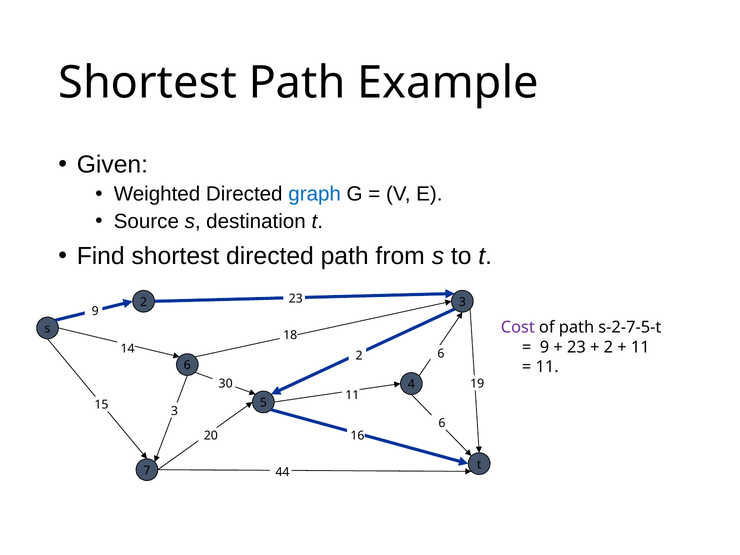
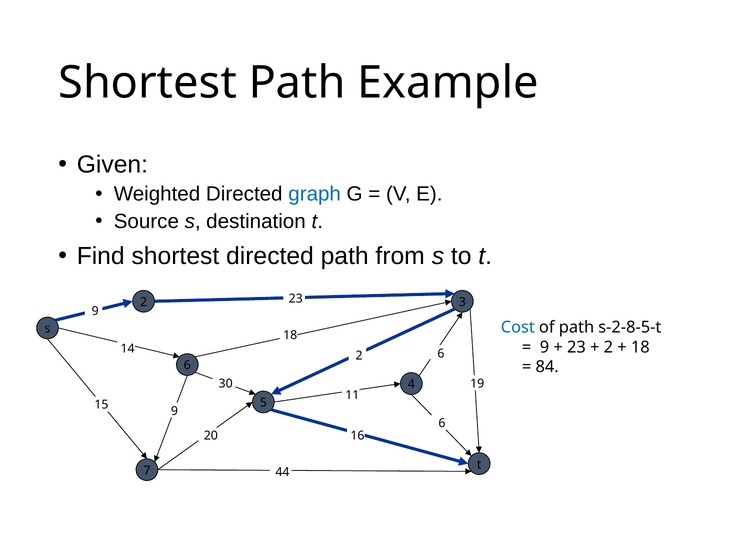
Cost colour: purple -> blue (518, 327)
s-2-7-5-t: s-2-7-5-t -> s-2-8-5-t (630, 327)
11: 11 -> 18 (640, 347)
11: 11 -> 84 (547, 367)
15 3: 3 -> 9 (174, 411)
